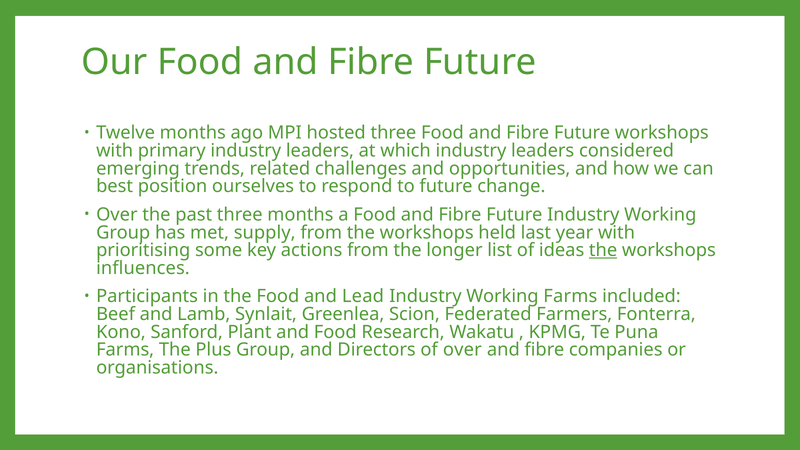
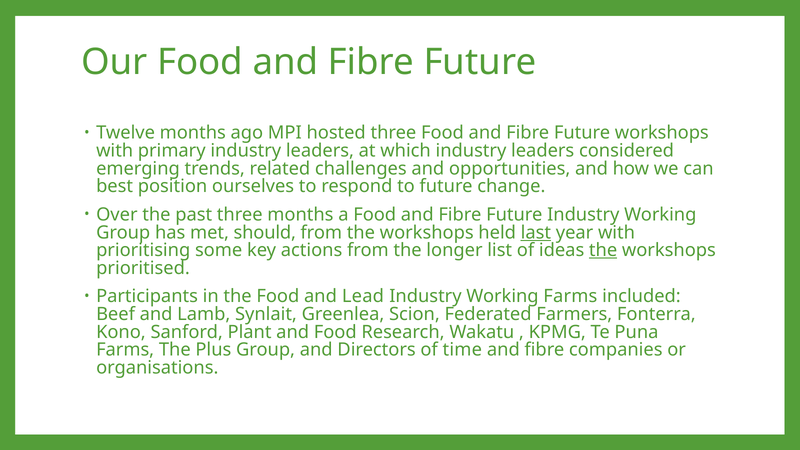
supply: supply -> should (265, 232)
last underline: none -> present (536, 232)
influences: influences -> prioritised (143, 268)
of over: over -> time (462, 350)
